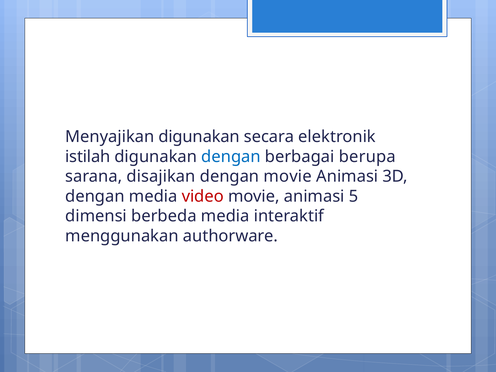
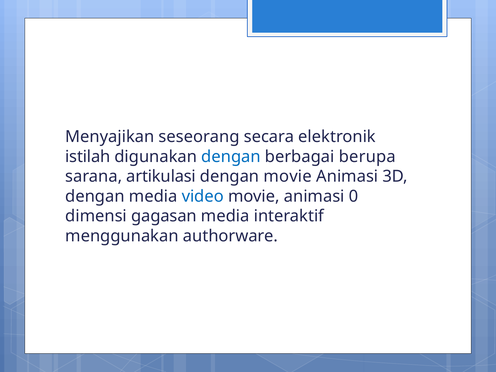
Menyajikan digunakan: digunakan -> seseorang (199, 137)
disajikan: disajikan -> artikulasi (161, 176)
video colour: red -> blue (203, 196)
5: 5 -> 0 (354, 196)
berbeda: berbeda -> gagasan (164, 216)
